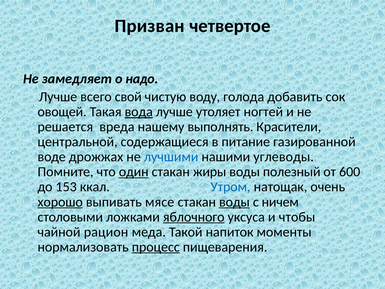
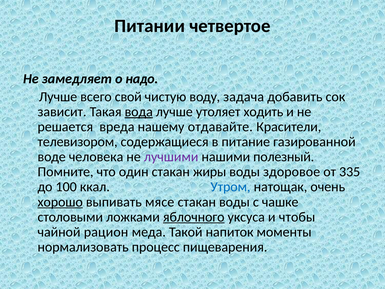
Призван: Призван -> Питании (150, 26)
голода: голода -> задача (244, 97)
овощей: овощей -> зависит (62, 112)
ногтей: ногтей -> ходить (263, 112)
выполнять: выполнять -> отдавайте (220, 127)
центральной: центральной -> телевизором (78, 142)
дрожжах: дрожжах -> человека (96, 157)
лучшими colour: blue -> purple (171, 157)
углеводы: углеводы -> полезный (284, 157)
один underline: present -> none (134, 172)
полезный: полезный -> здоровое (292, 172)
600: 600 -> 335 (350, 172)
153: 153 -> 100 (66, 187)
воды underline: present -> none (234, 202)
ничем: ничем -> чашке (280, 202)
процесс underline: present -> none (156, 247)
